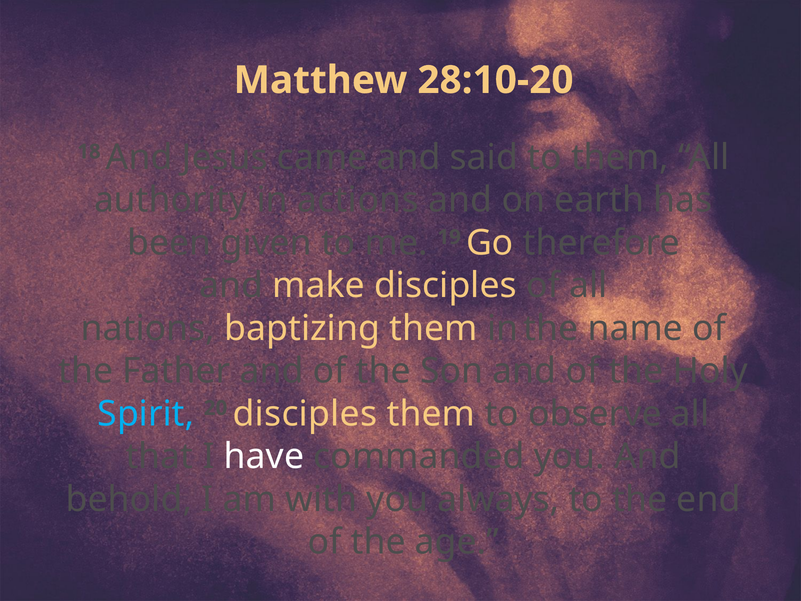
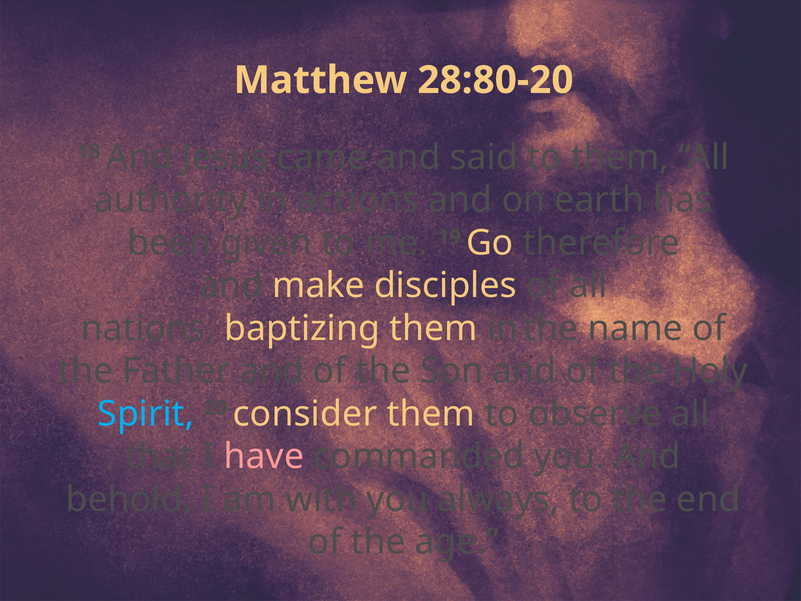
28:10-20: 28:10-20 -> 28:80-20 (495, 80)
20 disciples: disciples -> consider (305, 414)
have colour: white -> pink (264, 456)
